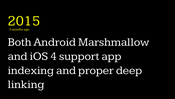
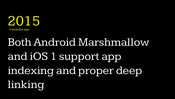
4: 4 -> 1 (54, 56)
